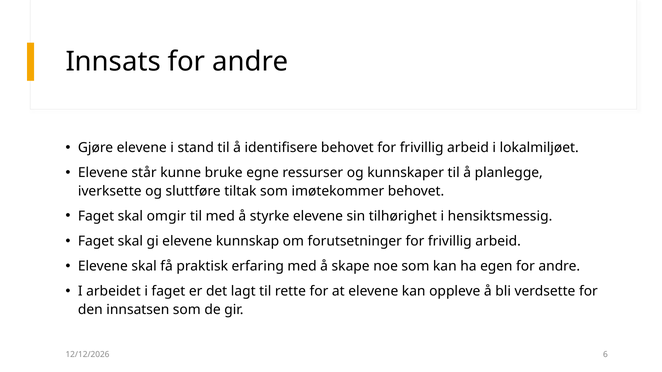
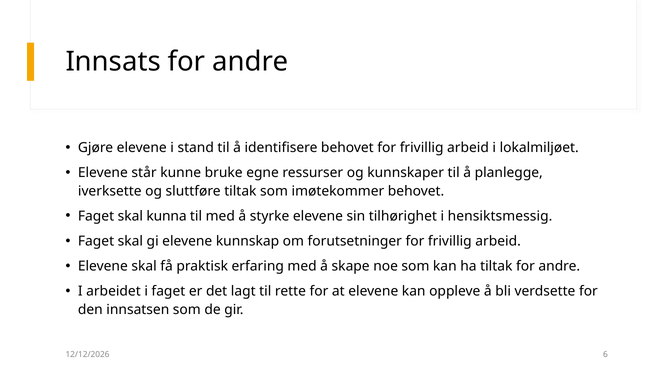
omgir: omgir -> kunna (167, 216)
ha egen: egen -> tiltak (496, 267)
